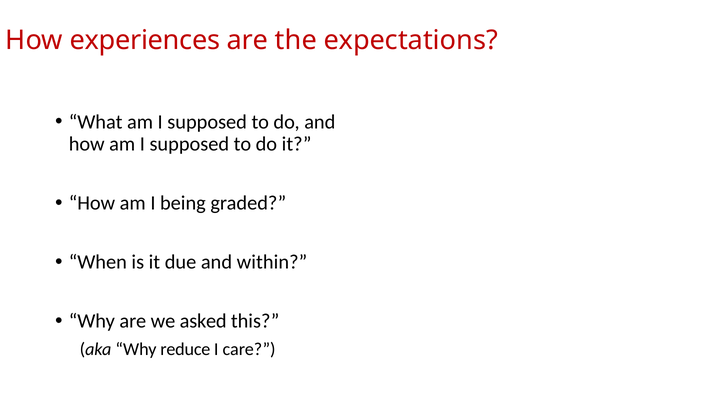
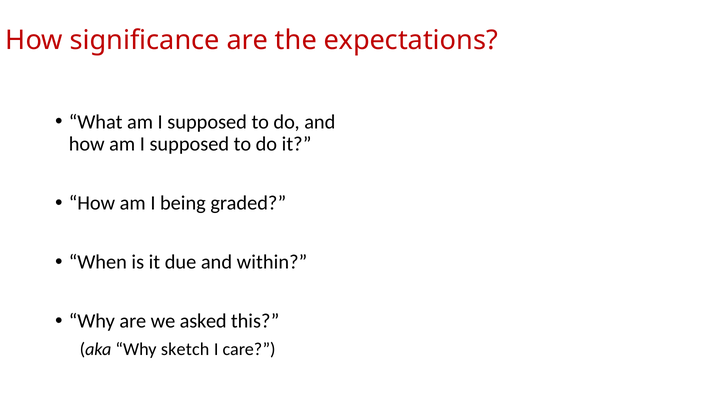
experiences: experiences -> significance (145, 40)
reduce: reduce -> sketch (185, 350)
